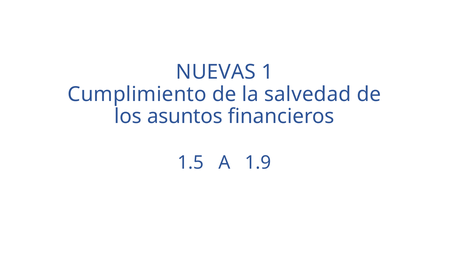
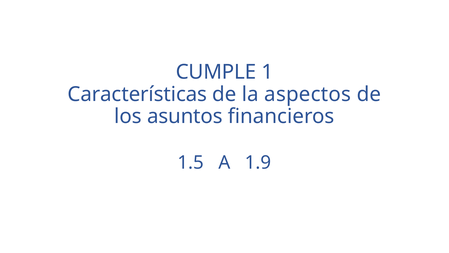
NUEVAS: NUEVAS -> CUMPLE (216, 72)
Cumplimiento: Cumplimiento -> Características (137, 94)
salvedad: salvedad -> aspectos (308, 94)
